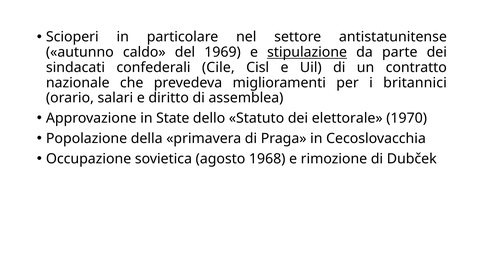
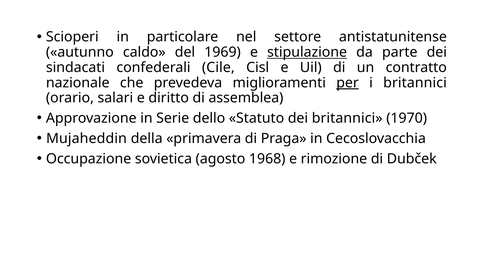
per underline: none -> present (348, 83)
State: State -> Serie (173, 118)
dei elettorale: elettorale -> britannici (347, 118)
Popolazione: Popolazione -> Mujaheddin (86, 139)
